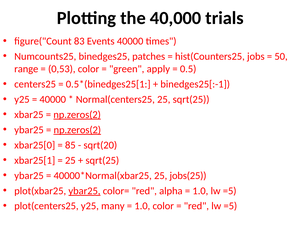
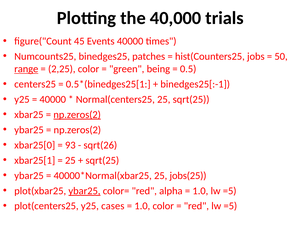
83: 83 -> 45 (79, 41)
range underline: none -> present (26, 69)
0,53: 0,53 -> 2,25 (62, 69)
apply: apply -> being (158, 69)
np.zeros(2 underline: present -> none (77, 130)
85: 85 -> 93 (70, 145)
sqrt(20: sqrt(20 -> sqrt(26 (100, 145)
many: many -> cases (113, 206)
